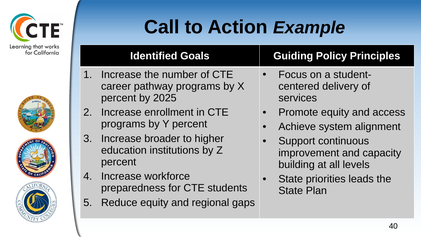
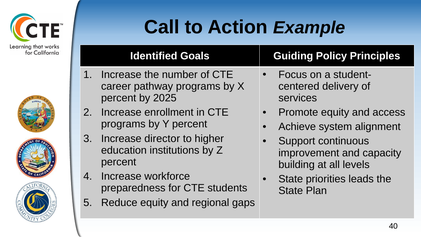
broader: broader -> director (162, 138)
